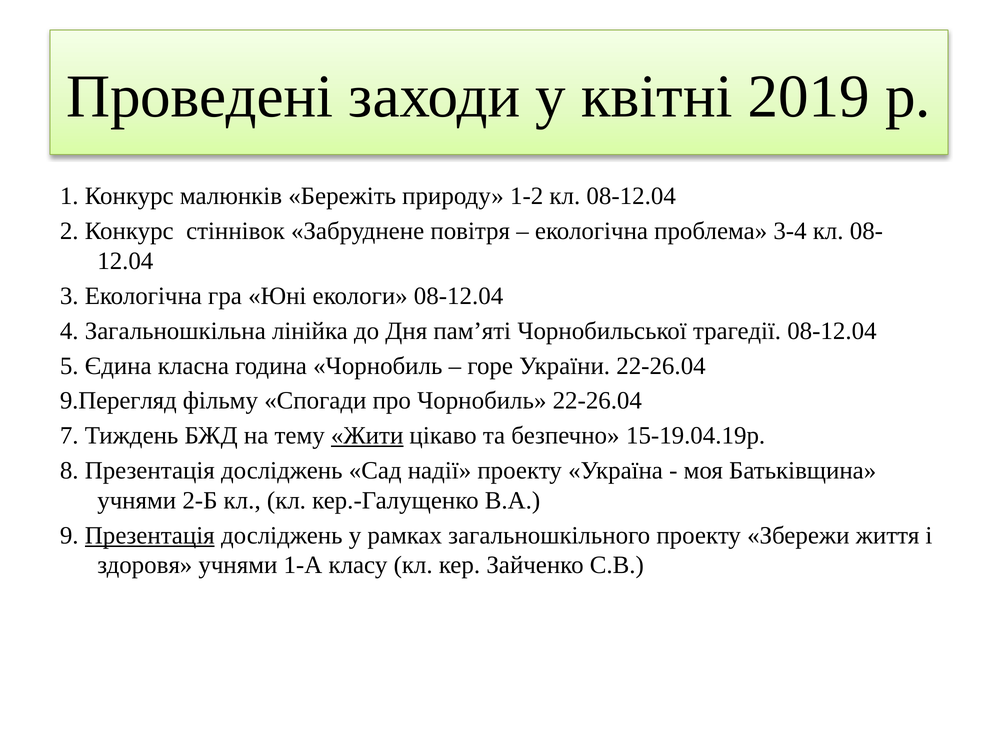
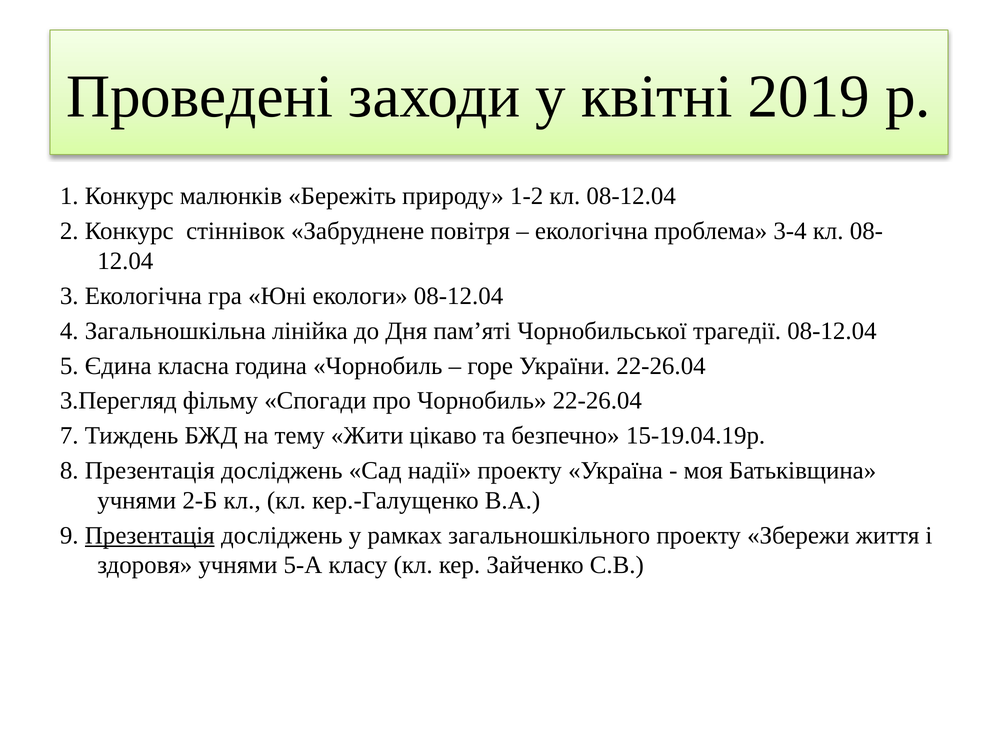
9.Перегляд: 9.Перегляд -> 3.Перегляд (118, 401)
Жити underline: present -> none (367, 436)
1-А: 1-А -> 5-А (303, 566)
